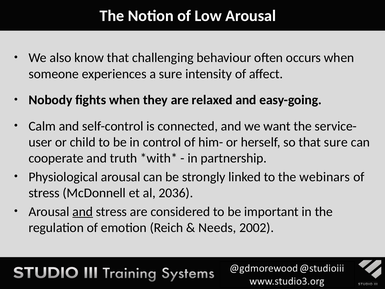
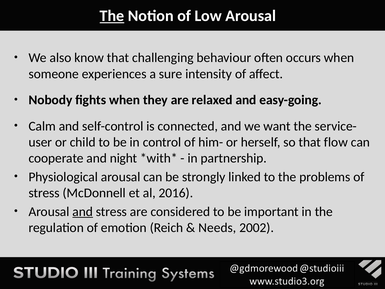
The underline: none -> present (112, 16)
that sure: sure -> flow (336, 142)
truth: truth -> night (124, 158)
webinars: webinars -> problems (325, 177)
2036: 2036 -> 2016 (176, 193)
